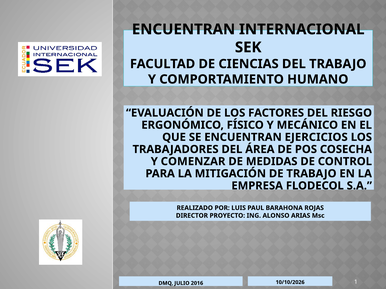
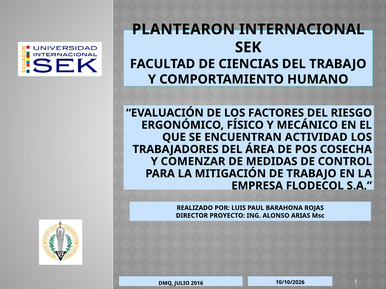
ENCUENTRAN: ENCUENTRAN -> PLANTEARON (183, 29)
EJERCICIOS: EJERCICIOS -> ACTIVIDAD (316, 137)
